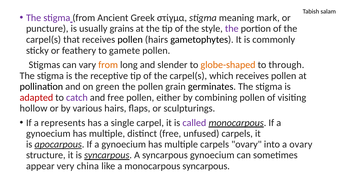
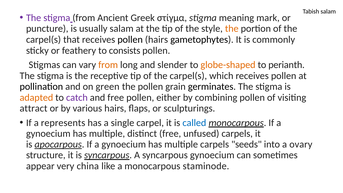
usually grains: grains -> salam (122, 29)
the colour: purple -> orange (232, 29)
gamete: gamete -> consists (125, 50)
through: through -> perianth (287, 65)
adapted colour: red -> orange (36, 97)
hollow: hollow -> attract (34, 108)
called colour: purple -> blue (194, 123)
carpels ovary: ovary -> seeds (247, 144)
monocarpous syncarpous: syncarpous -> staminode (206, 166)
